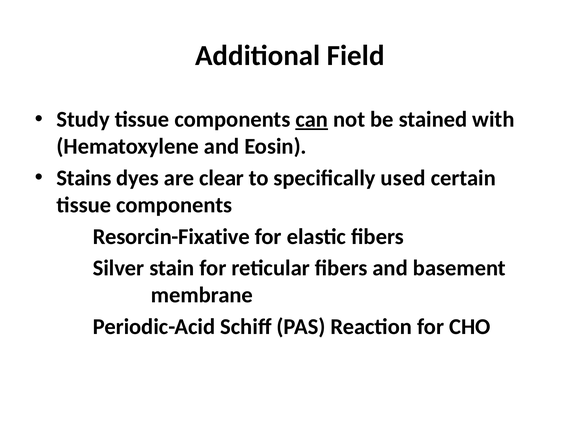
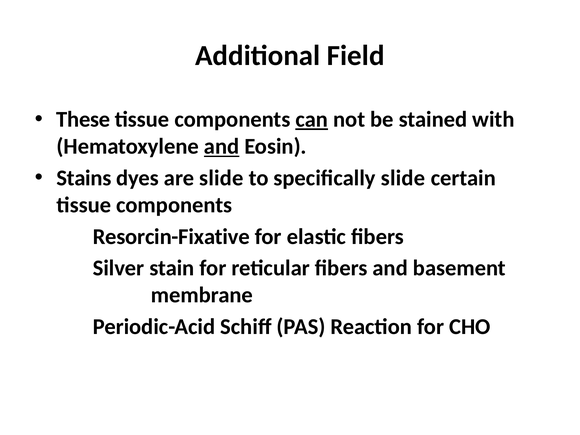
Study: Study -> These (83, 119)
and underline: none -> present (222, 146)
are clear: clear -> slide (221, 178)
specifically used: used -> slide (403, 178)
